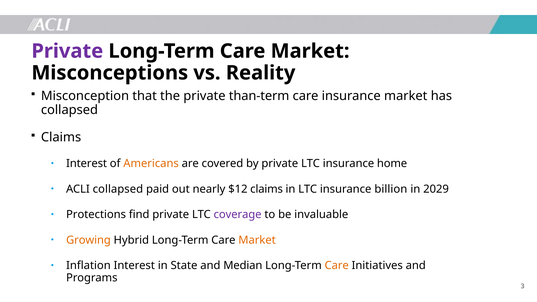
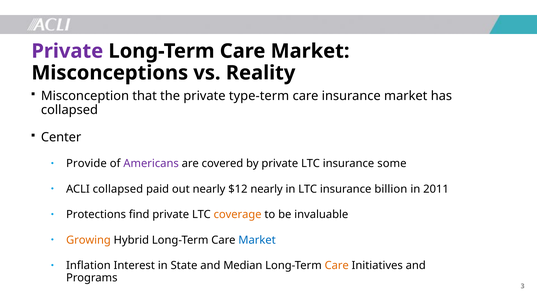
than-term: than-term -> type-term (259, 96)
Claims: Claims -> Center (61, 137)
Interest: Interest -> Provide (86, 164)
Americans colour: orange -> purple (151, 164)
home: home -> some (392, 164)
$12 claims: claims -> nearly (267, 189)
2029: 2029 -> 2011 (436, 189)
coverage colour: purple -> orange (238, 215)
Market colour: orange -> blue (257, 240)
